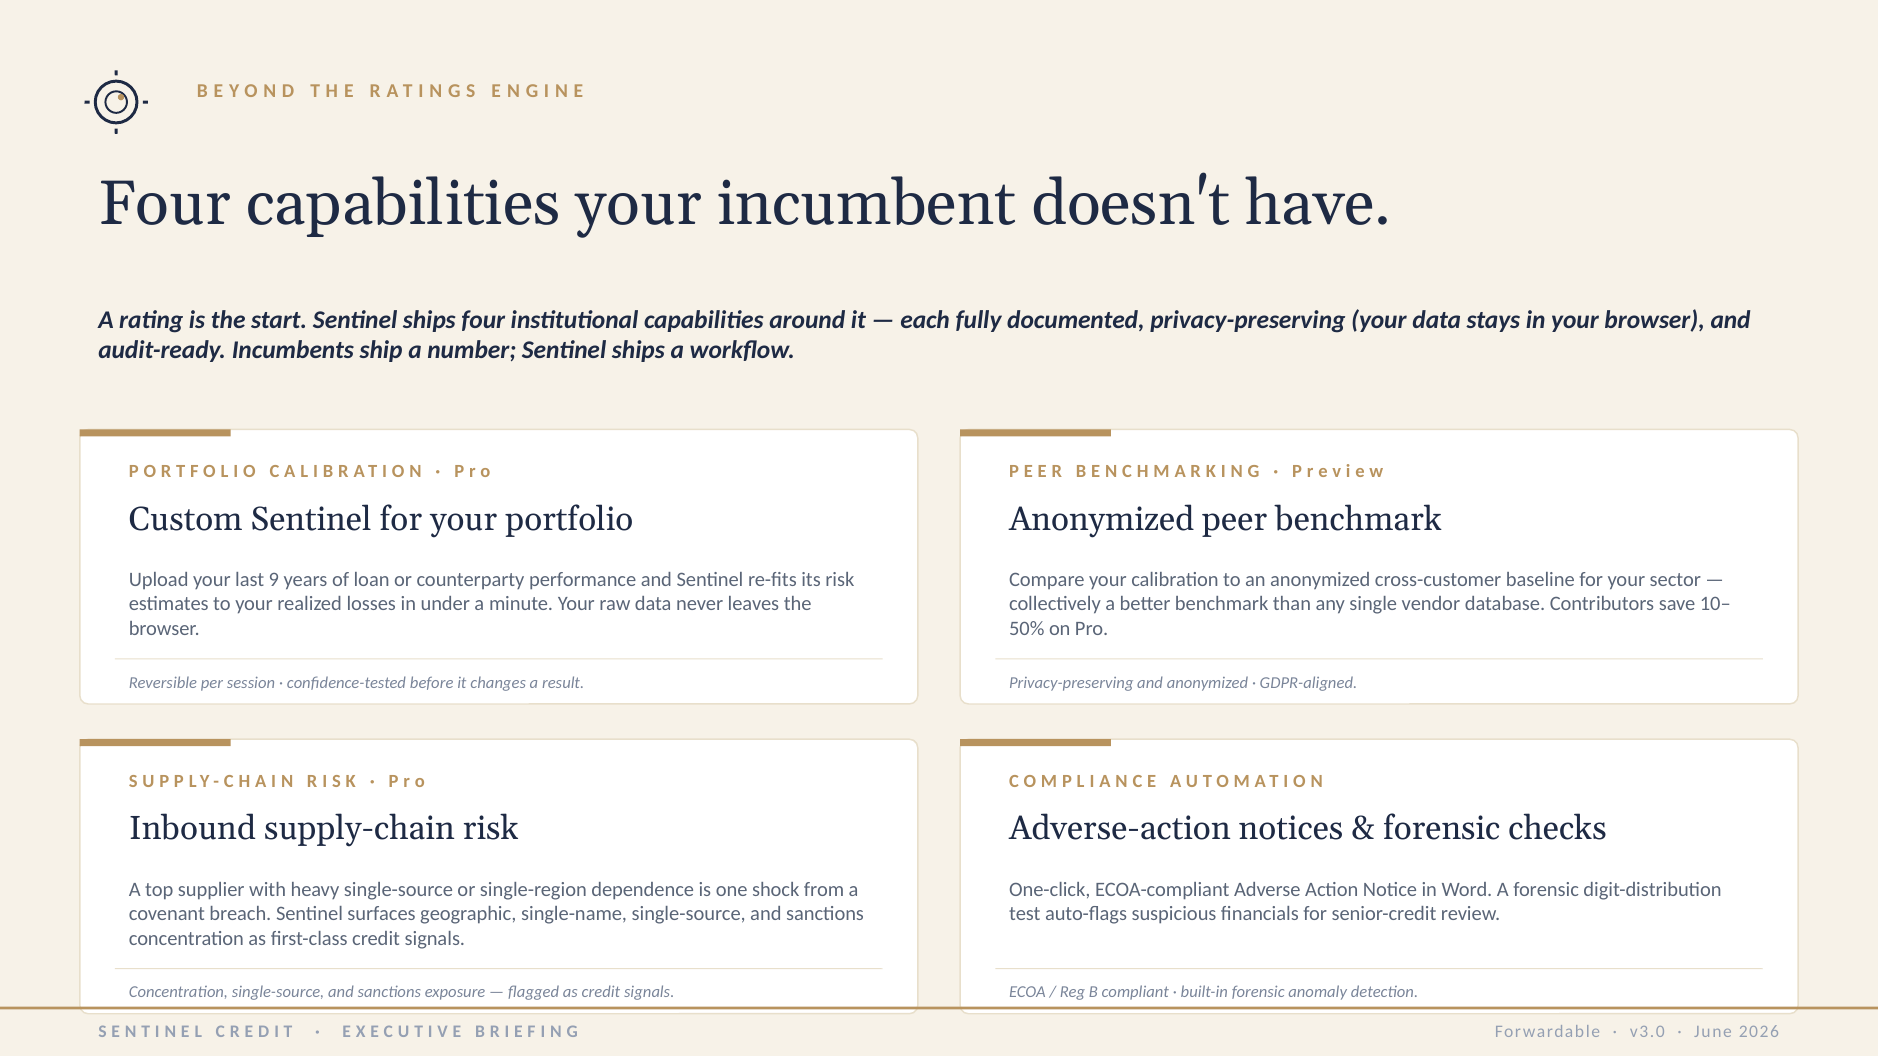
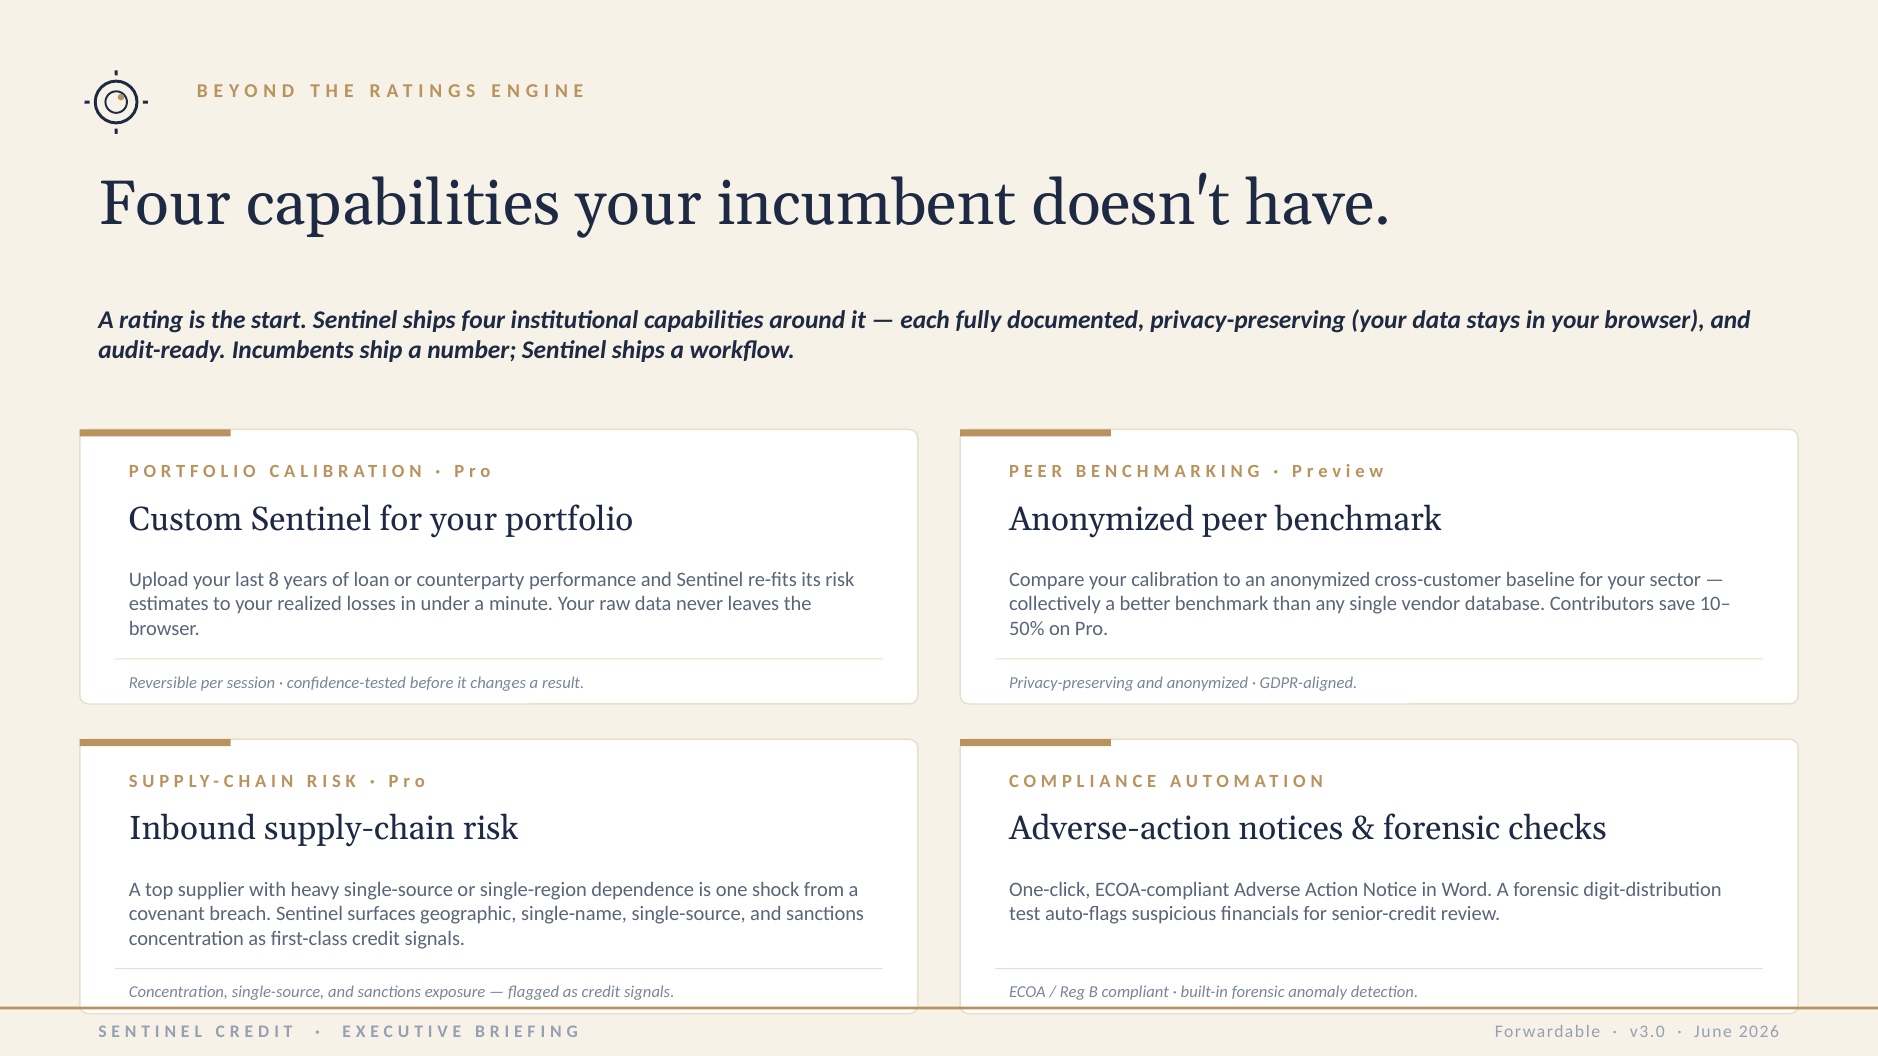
9: 9 -> 8 (274, 580)
